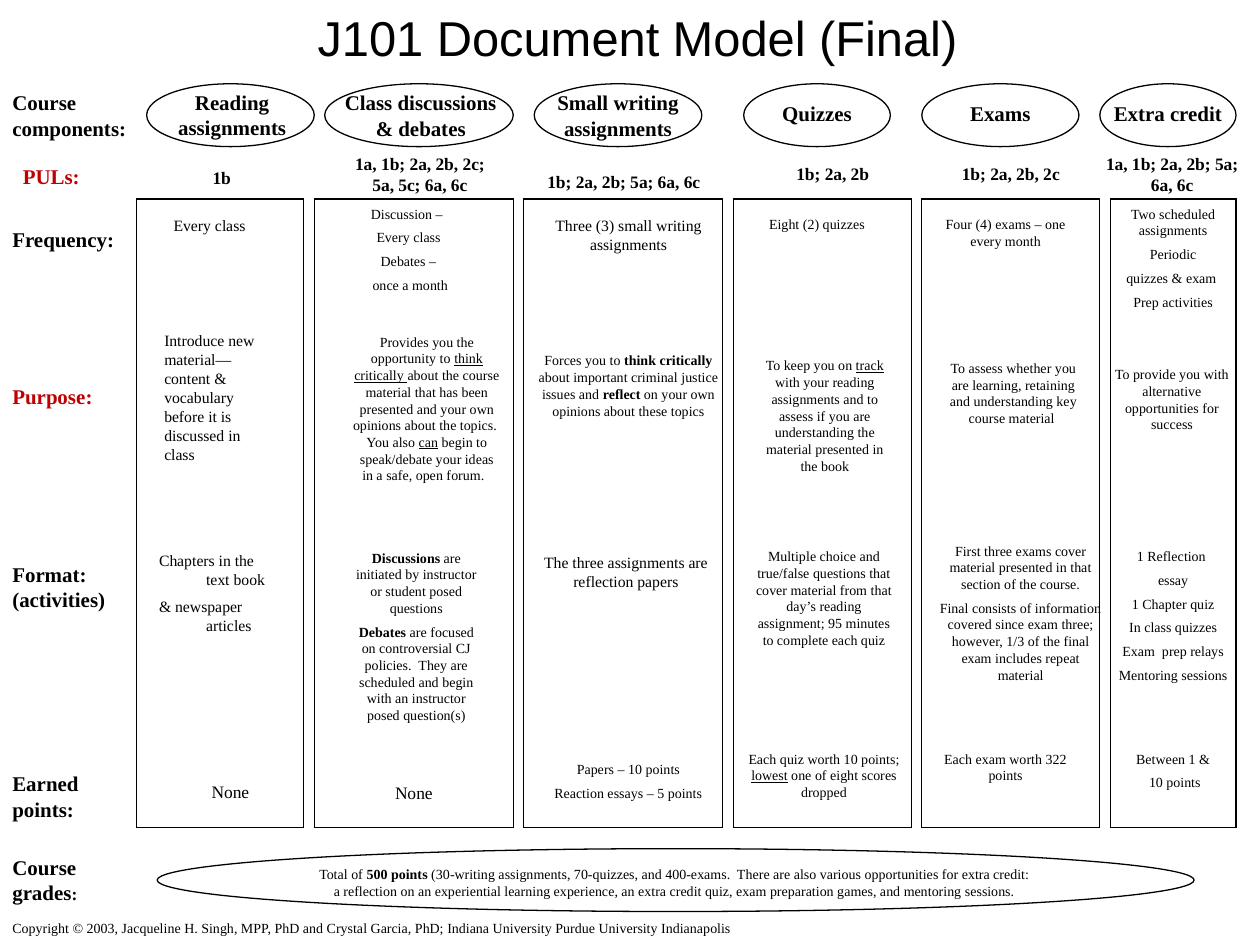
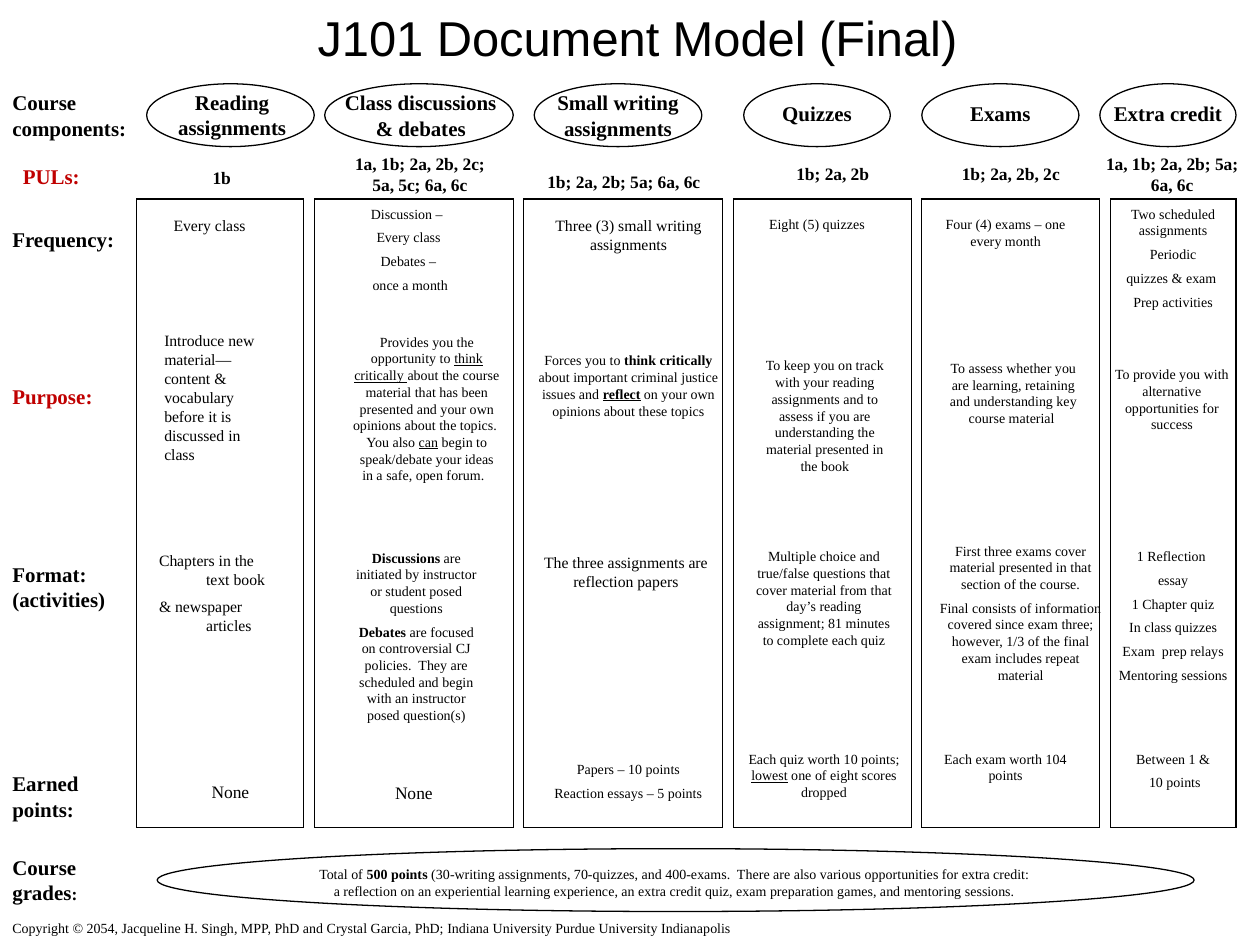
Eight 2: 2 -> 5 (811, 225)
track underline: present -> none (870, 366)
reflect underline: none -> present (622, 395)
95: 95 -> 81 (835, 624)
322: 322 -> 104 (1056, 759)
2003: 2003 -> 2054 (102, 929)
